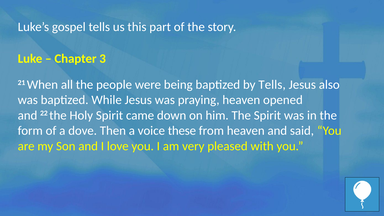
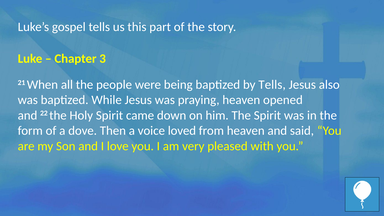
these: these -> loved (182, 131)
